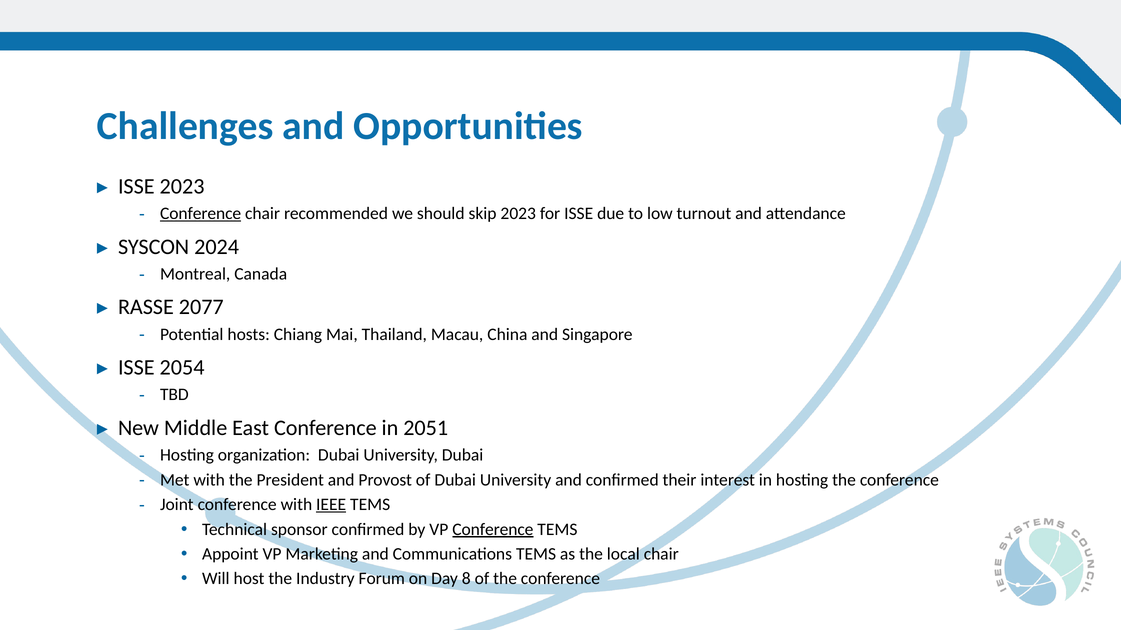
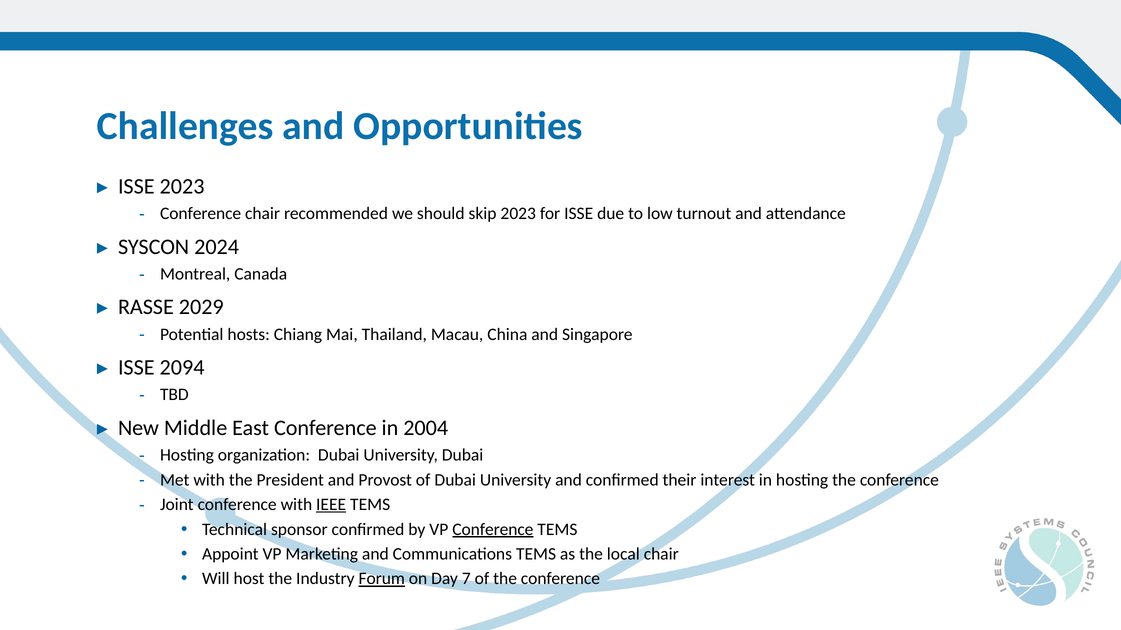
Conference underline: present -> none (201, 214)
2077: 2077 -> 2029 (201, 307)
2054: 2054 -> 2094 (182, 368)
2051: 2051 -> 2004 (426, 428)
Forum underline: none -> present (382, 579)
8: 8 -> 7 (466, 579)
